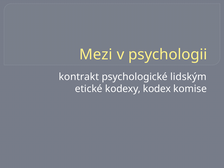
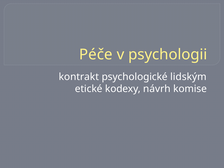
Mezi: Mezi -> Péče (96, 54)
kodex: kodex -> návrh (157, 89)
